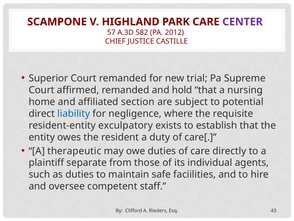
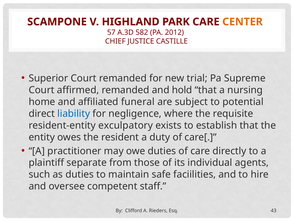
CENTER colour: purple -> orange (243, 22)
section: section -> funeral (138, 102)
therapeutic: therapeutic -> practitioner (74, 151)
